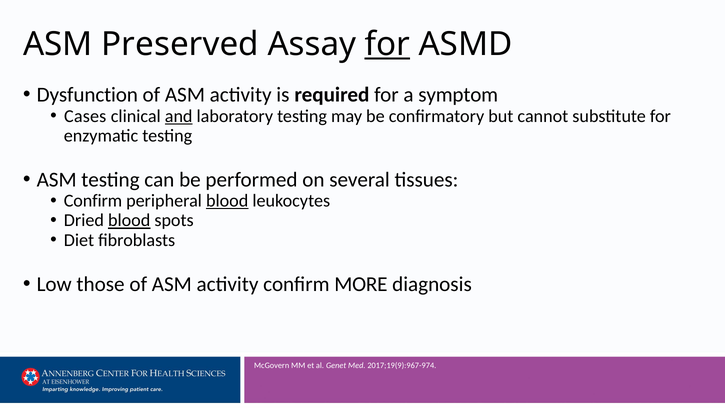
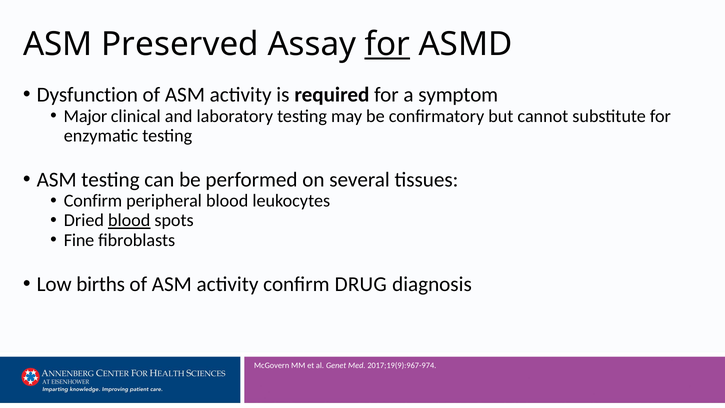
Cases: Cases -> Major (85, 116)
and underline: present -> none (179, 116)
blood underline: present -> none (227, 201)
Diet: Diet -> Fine (79, 240)
those: those -> births (101, 284)
MORE: MORE -> DRUG (361, 284)
